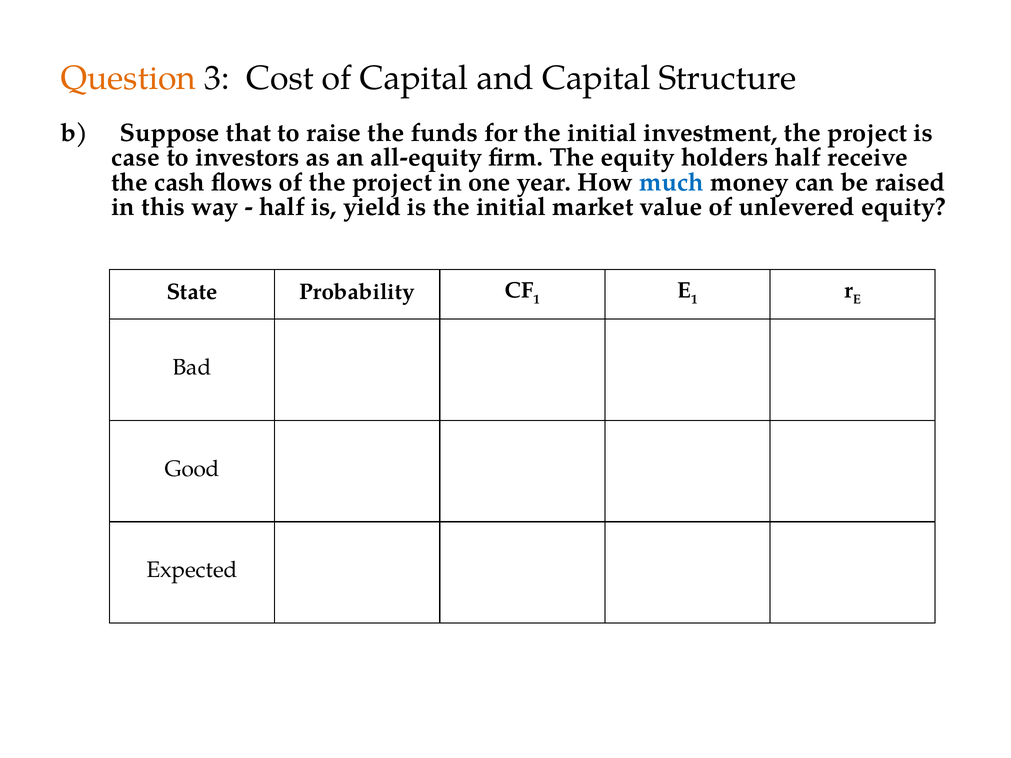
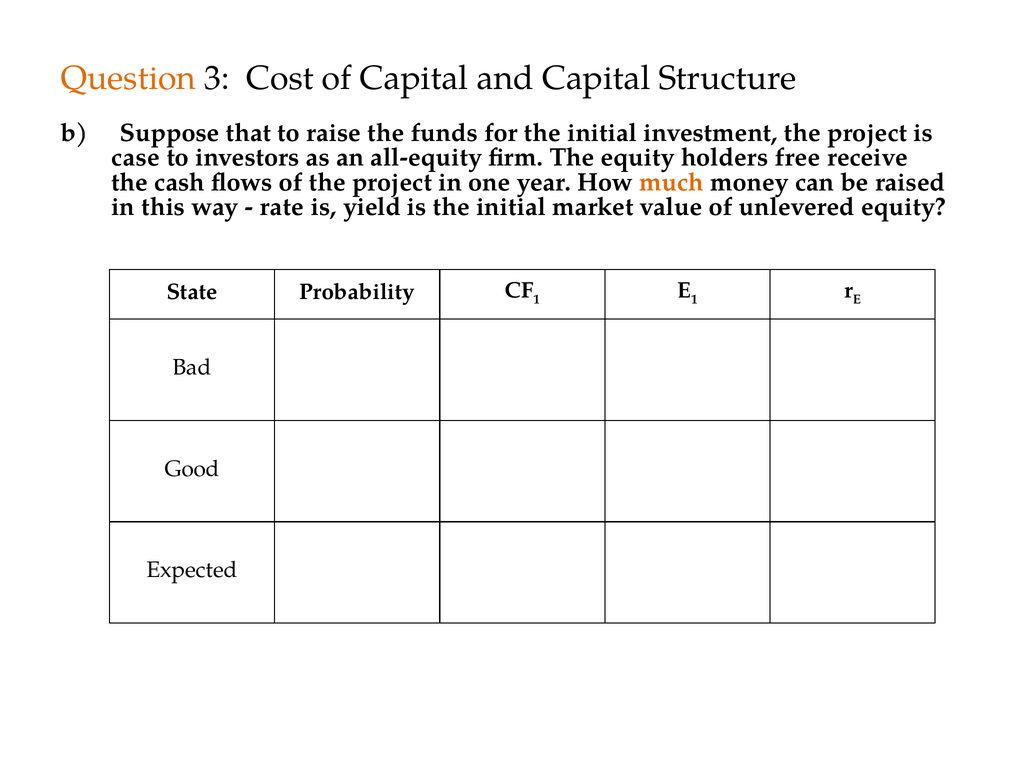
holders half: half -> free (798, 158)
much colour: blue -> orange (672, 182)
half: half -> rate (282, 207)
